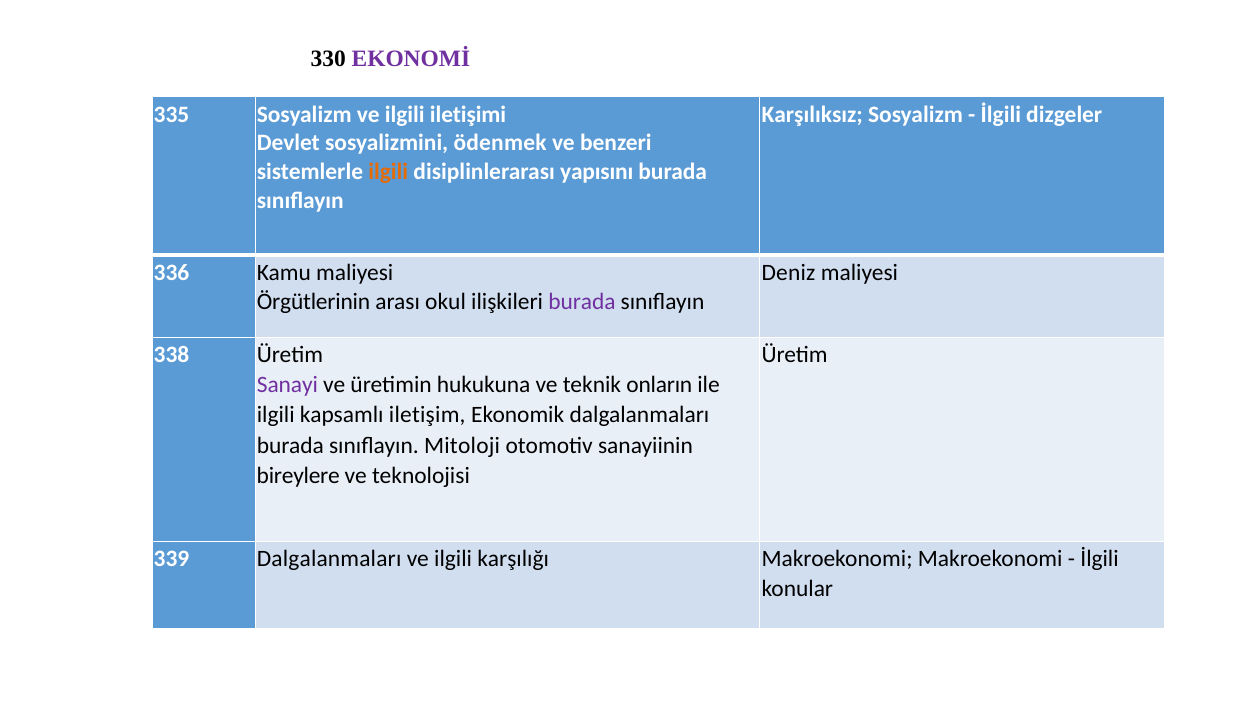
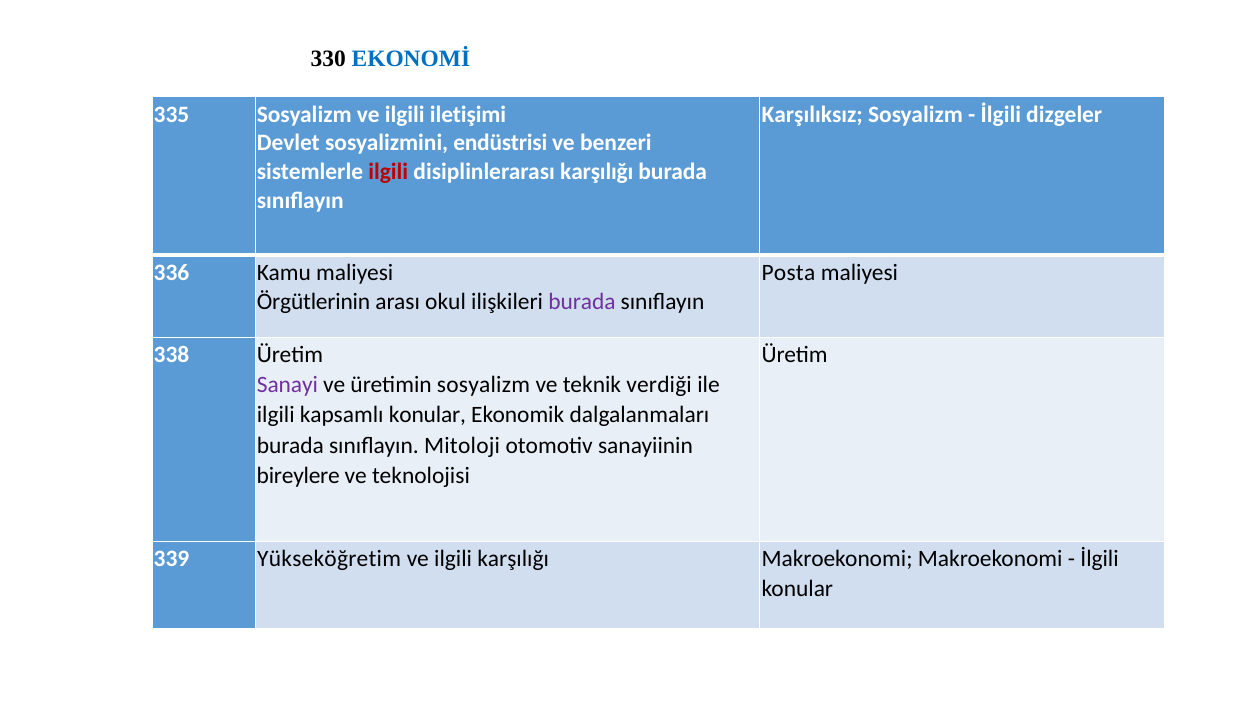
EKONOMİ colour: purple -> blue (411, 59)
ödenmek: ödenmek -> endüstrisi (500, 143)
ilgili colour: orange -> red (388, 172)
disiplinlerarası yapısını: yapısını -> karşılığı (597, 172)
Deniz: Deniz -> Posta (788, 273)
üretimin hukukuna: hukukuna -> sosyalizm (484, 385)
onların: onların -> verdiği (659, 385)
kapsamlı iletişim: iletişim -> konular (427, 415)
339 Dalgalanmaları: Dalgalanmaları -> Yükseköğretim (329, 559)
